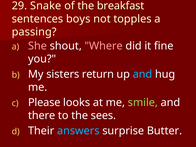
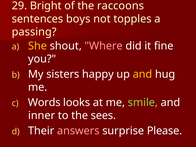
Snake: Snake -> Bright (46, 6)
breakfast: breakfast -> raccoons (121, 6)
She colour: pink -> yellow (38, 46)
return: return -> happy (98, 74)
and colour: light blue -> yellow (142, 74)
Please: Please -> Words (44, 102)
there: there -> inner (42, 116)
answers colour: light blue -> pink (78, 131)
Butter: Butter -> Please (165, 131)
